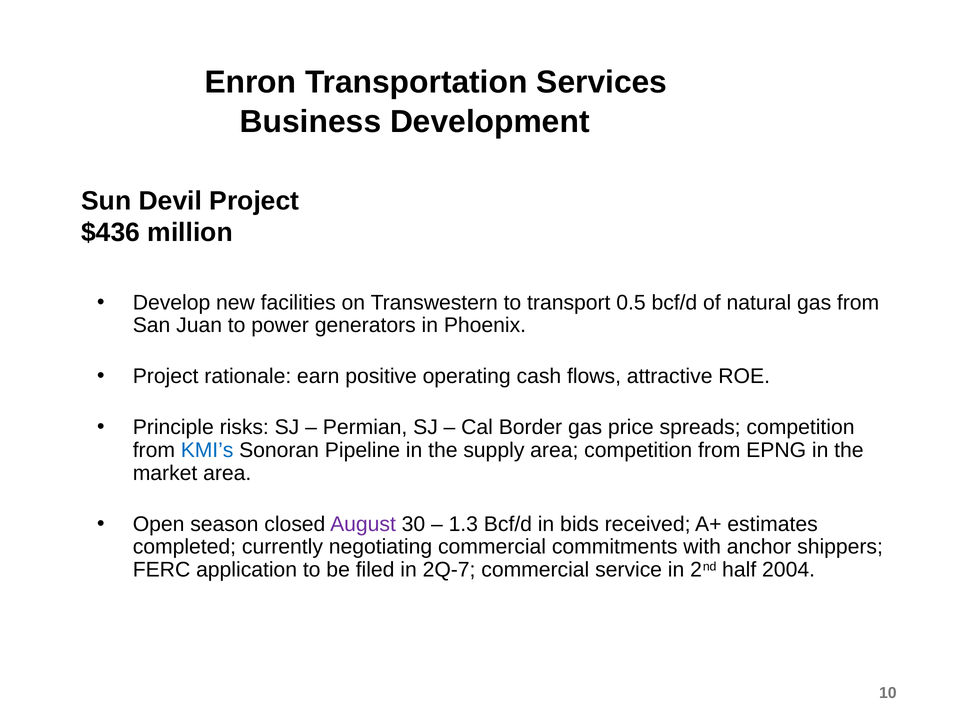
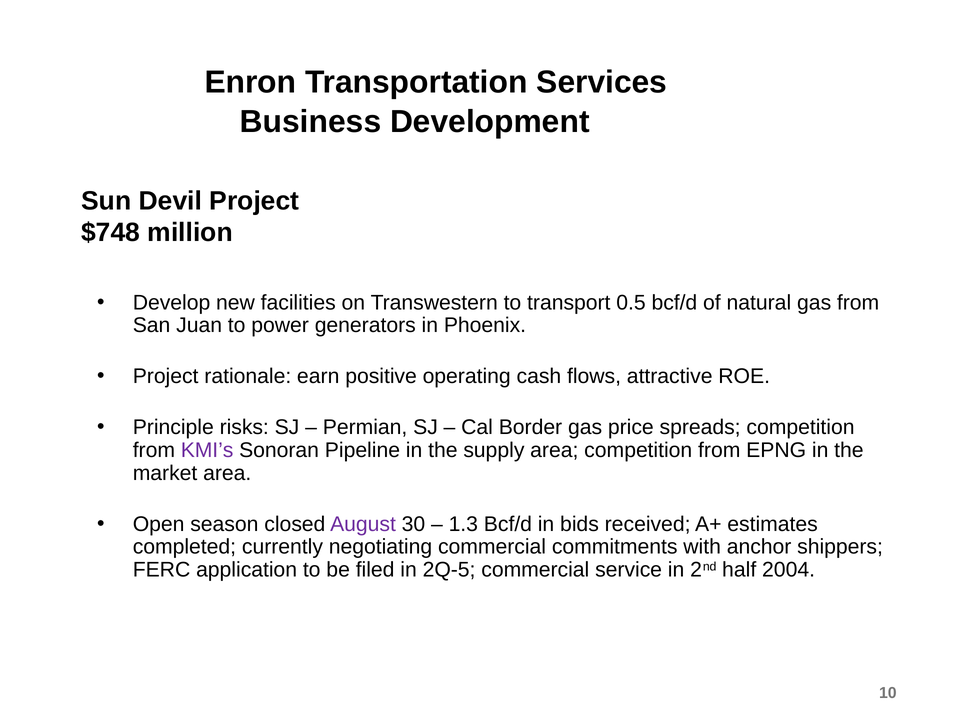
$436: $436 -> $748 (111, 232)
KMI’s colour: blue -> purple (207, 450)
2Q-7: 2Q-7 -> 2Q-5 (449, 569)
